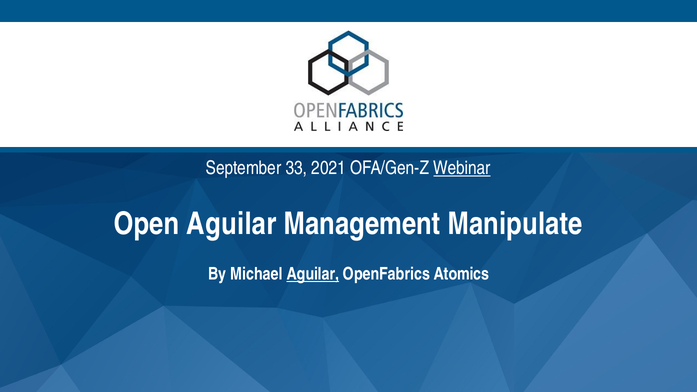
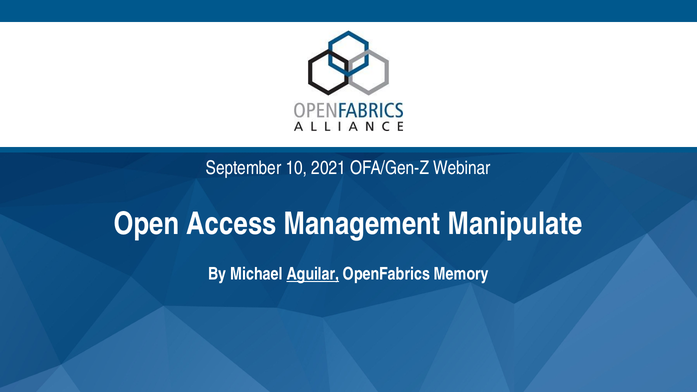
33: 33 -> 10 (296, 168)
Webinar underline: present -> none (462, 168)
Open Aguilar: Aguilar -> Access (232, 224)
Atomics: Atomics -> Memory (461, 274)
